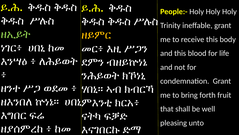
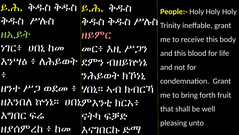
ዘይምር colour: yellow -> pink (96, 35)
